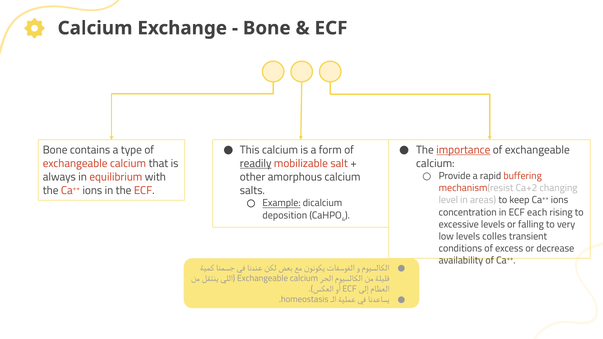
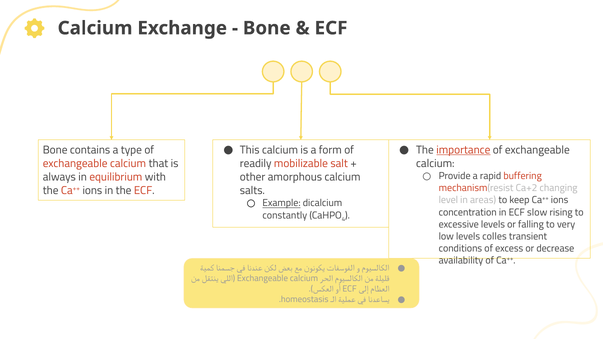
readily underline: present -> none (256, 163)
each: each -> slow (537, 212)
deposition: deposition -> constantly (285, 215)
